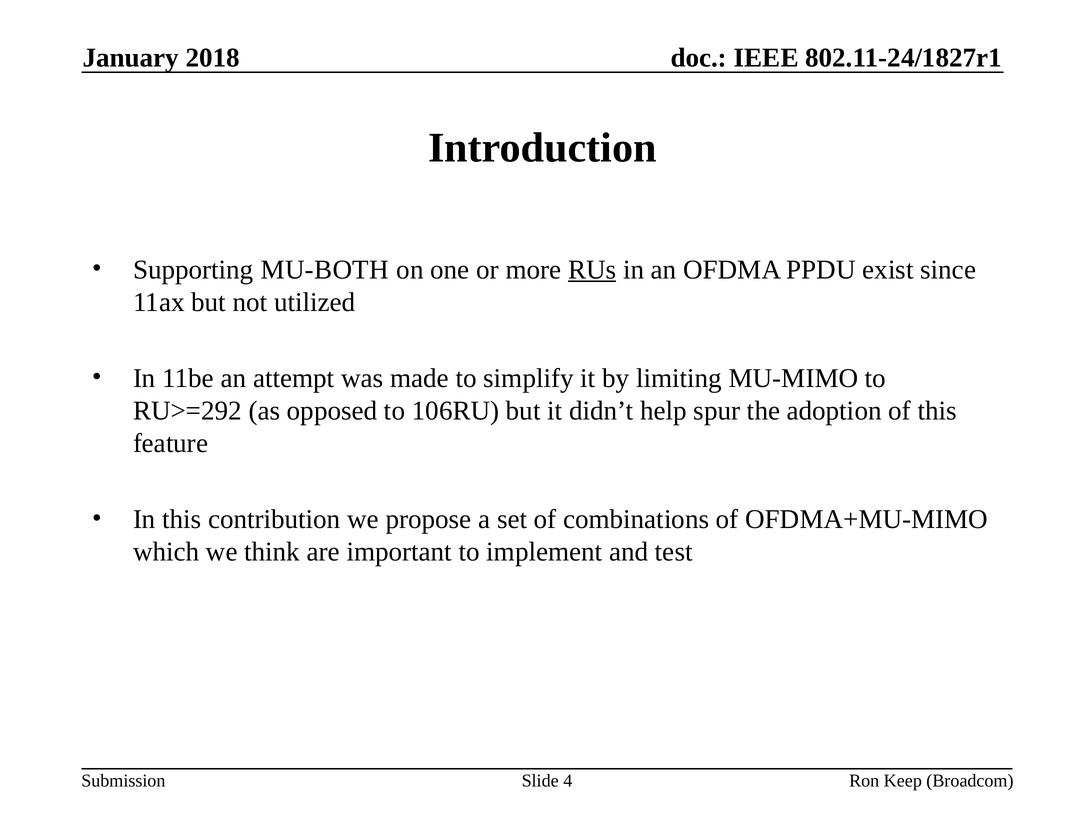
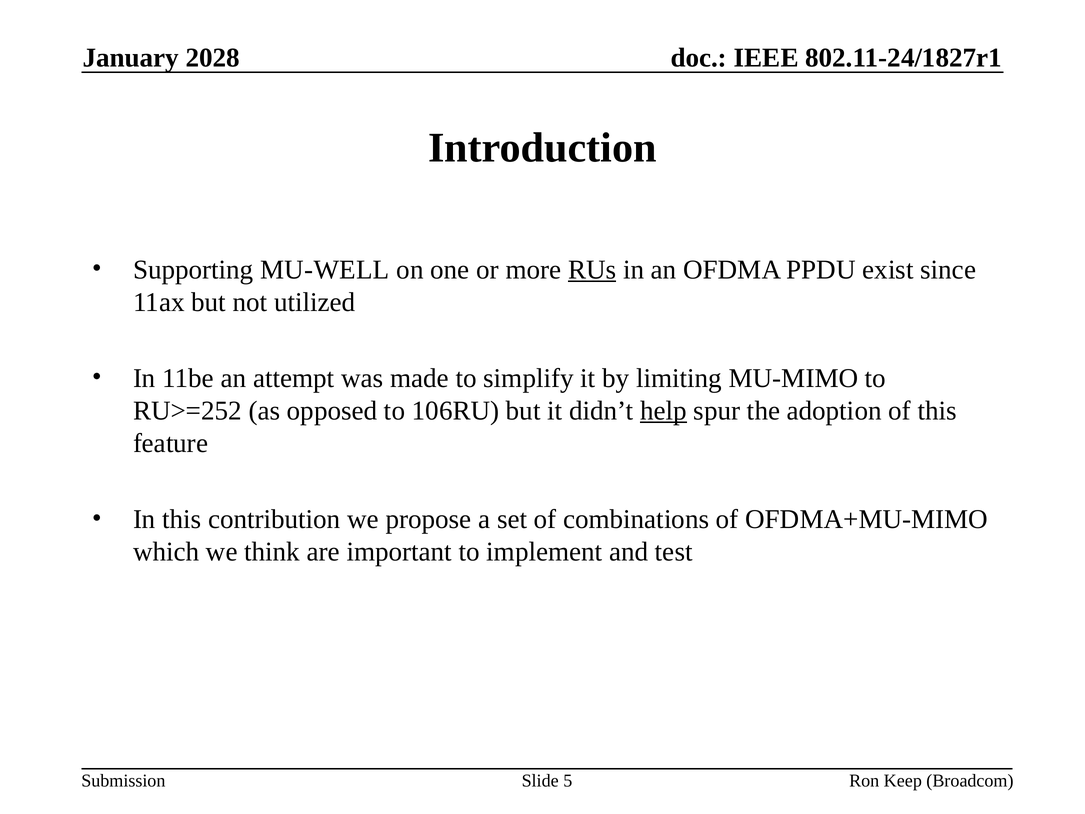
2018: 2018 -> 2028 (213, 58)
MU-BOTH: MU-BOTH -> MU-WELL (325, 270)
RU>=292: RU>=292 -> RU>=252 (187, 411)
help underline: none -> present (664, 411)
4: 4 -> 5 (568, 780)
